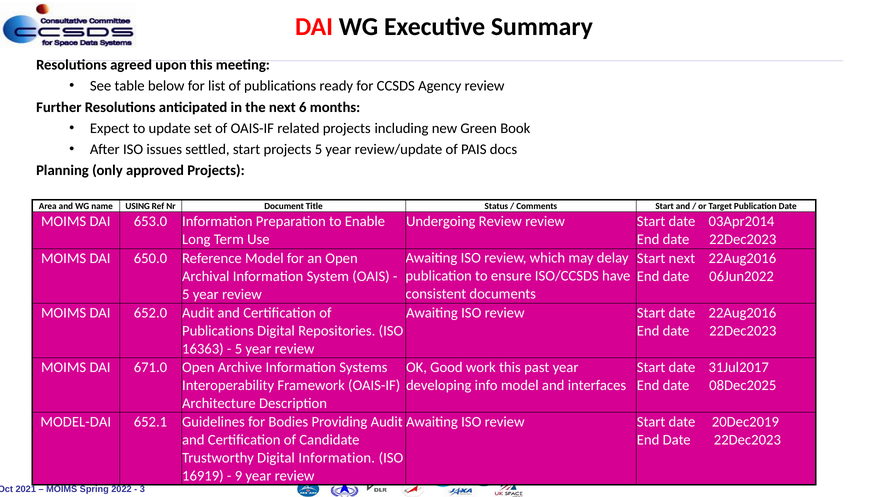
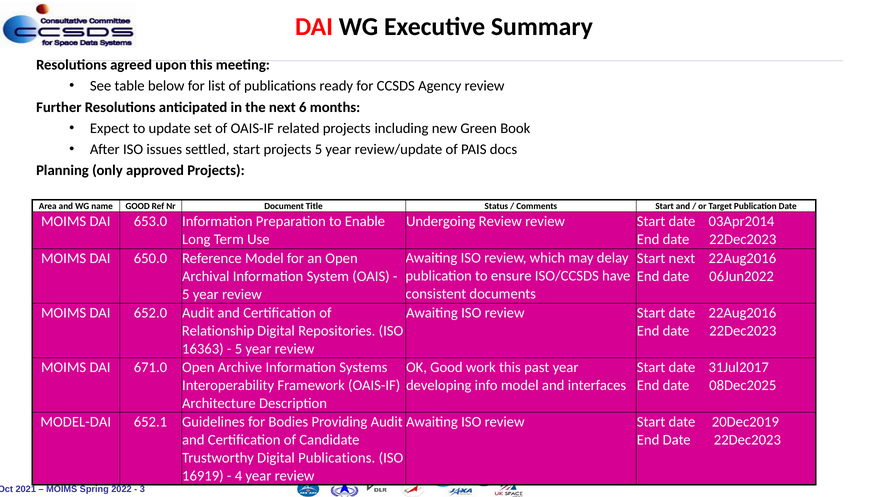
name USING: USING -> GOOD (138, 206)
Publications: Publications -> Relationship (218, 331)
Digital Information: Information -> Publications (337, 458)
9: 9 -> 4 (238, 476)
